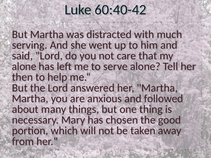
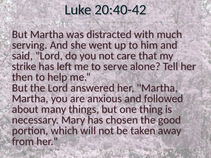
60:40-42: 60:40-42 -> 20:40-42 (120, 10)
alone: alone -> strike (24, 67)
